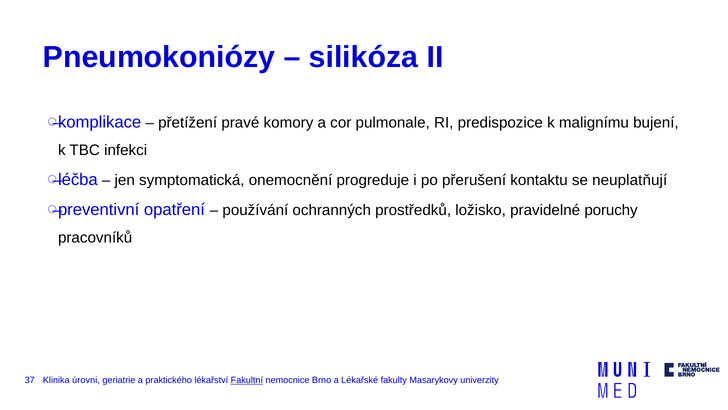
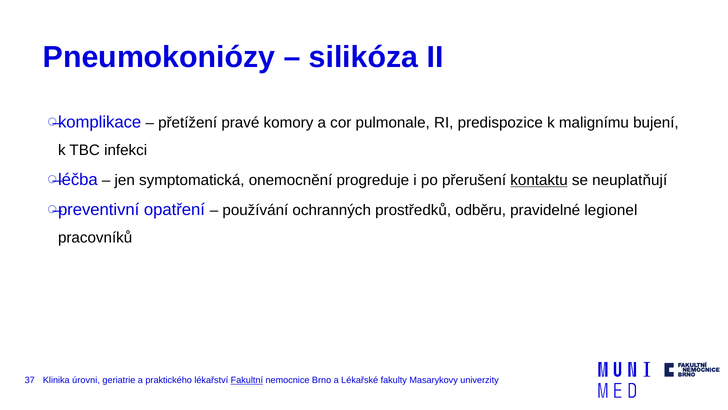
kontaktu underline: none -> present (539, 180)
ložisko: ložisko -> odběru (481, 210)
poruchy: poruchy -> legionel (611, 210)
